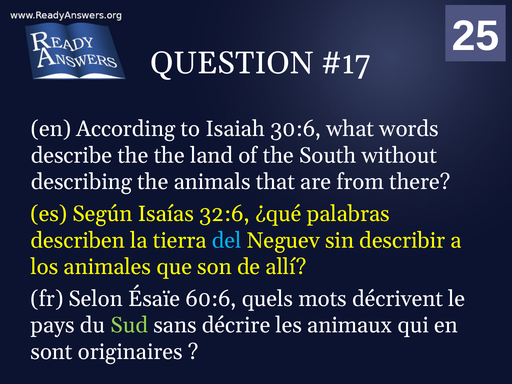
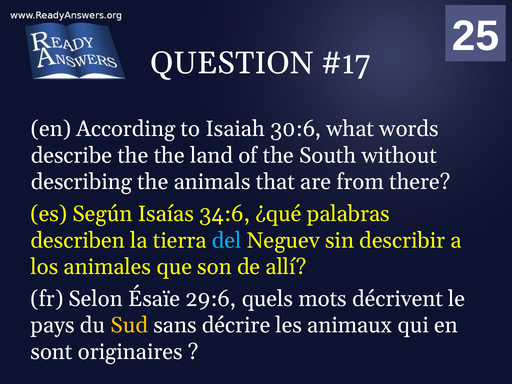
32:6: 32:6 -> 34:6 (225, 214)
60:6: 60:6 -> 29:6 (211, 299)
Sud colour: light green -> yellow (129, 325)
